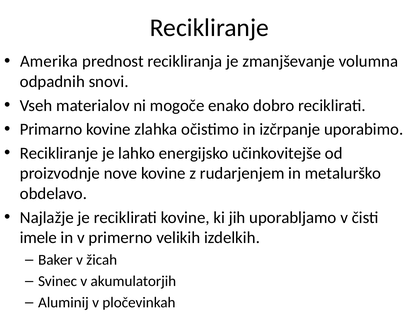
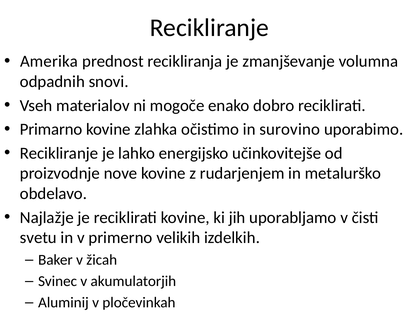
izčrpanje: izčrpanje -> surovino (290, 130)
imele: imele -> svetu (38, 238)
